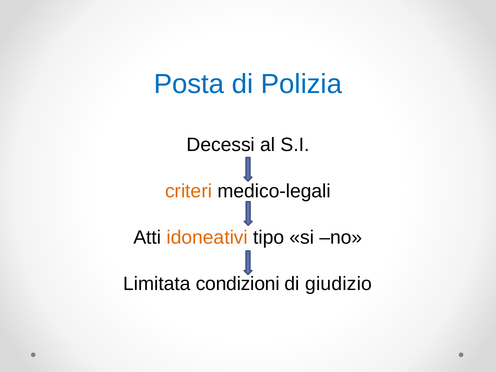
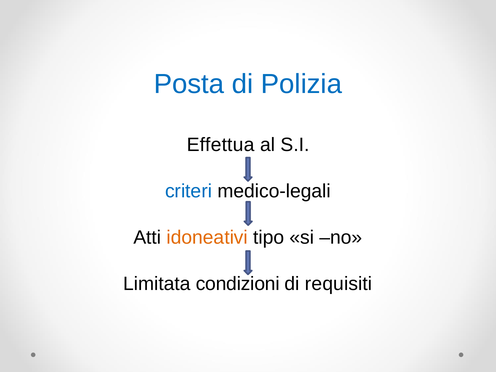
Decessi: Decessi -> Effettua (221, 145)
criteri colour: orange -> blue (189, 191)
giudizio: giudizio -> requisiti (339, 284)
